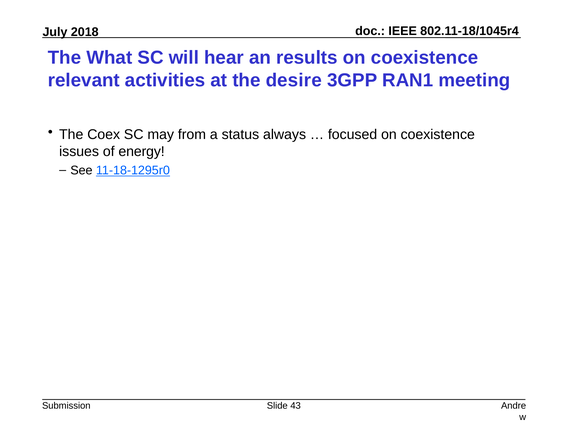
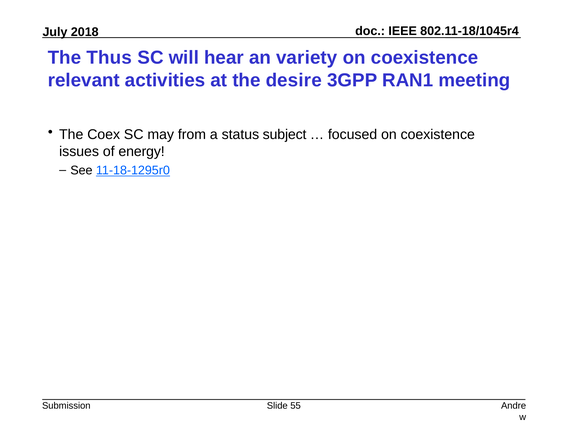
What: What -> Thus (109, 58)
results: results -> variety (307, 58)
always: always -> subject (285, 134)
43: 43 -> 55 (296, 405)
